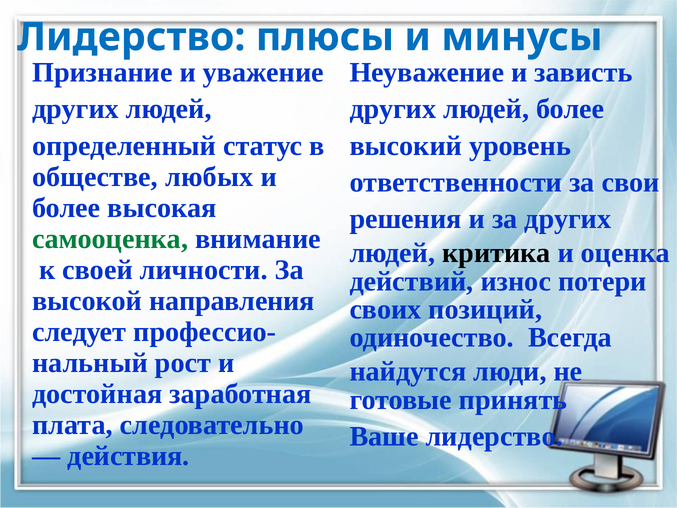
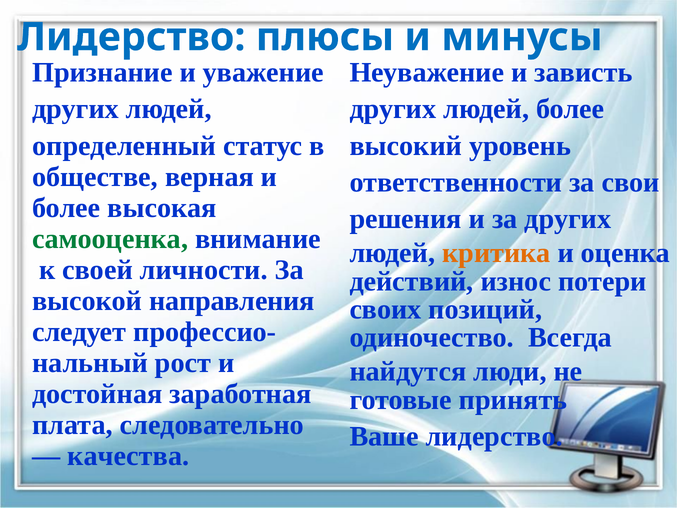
любых: любых -> верная (209, 177)
критика colour: black -> orange (496, 253)
действия: действия -> качества (128, 456)
